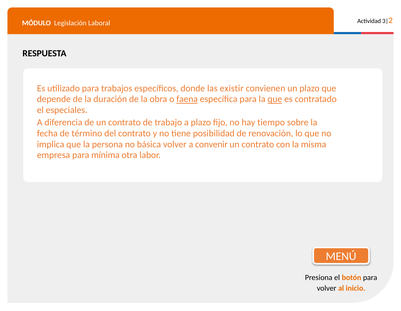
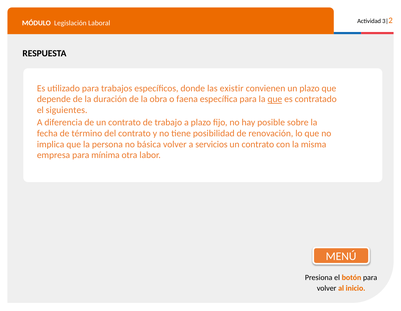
faena underline: present -> none (187, 99)
especiales: especiales -> siguientes (67, 110)
tiempo: tiempo -> posible (271, 123)
convenir: convenir -> servicios (211, 145)
